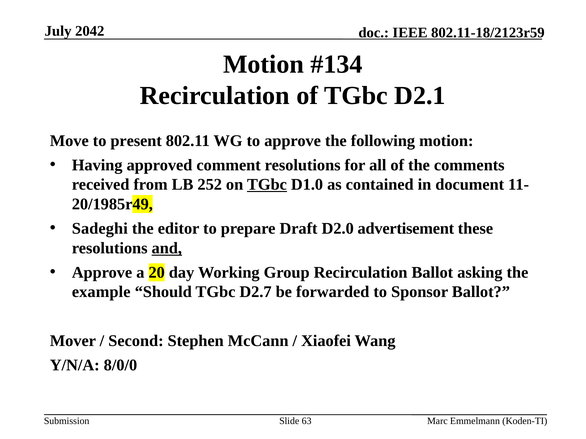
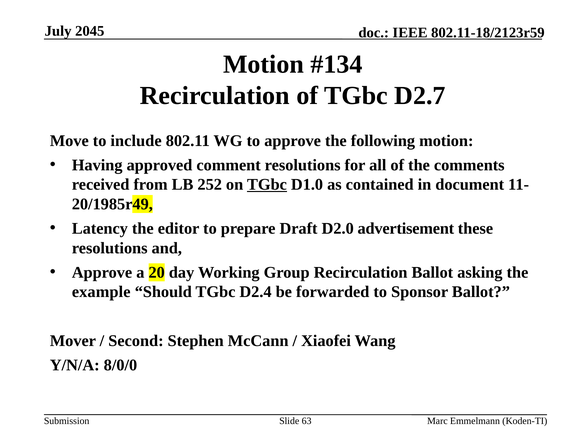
2042: 2042 -> 2045 (90, 31)
D2.1: D2.1 -> D2.7 (420, 96)
present: present -> include (136, 141)
Sadeghi: Sadeghi -> Latency (100, 229)
and underline: present -> none (167, 248)
D2.7: D2.7 -> D2.4 (256, 292)
